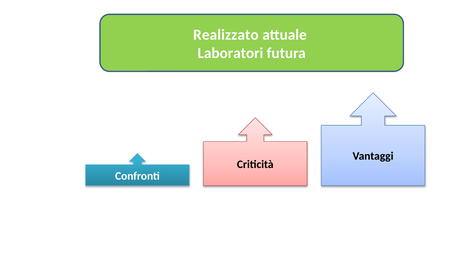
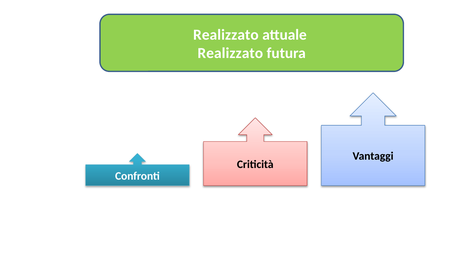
Laboratori: Laboratori -> Realizzato (230, 53)
